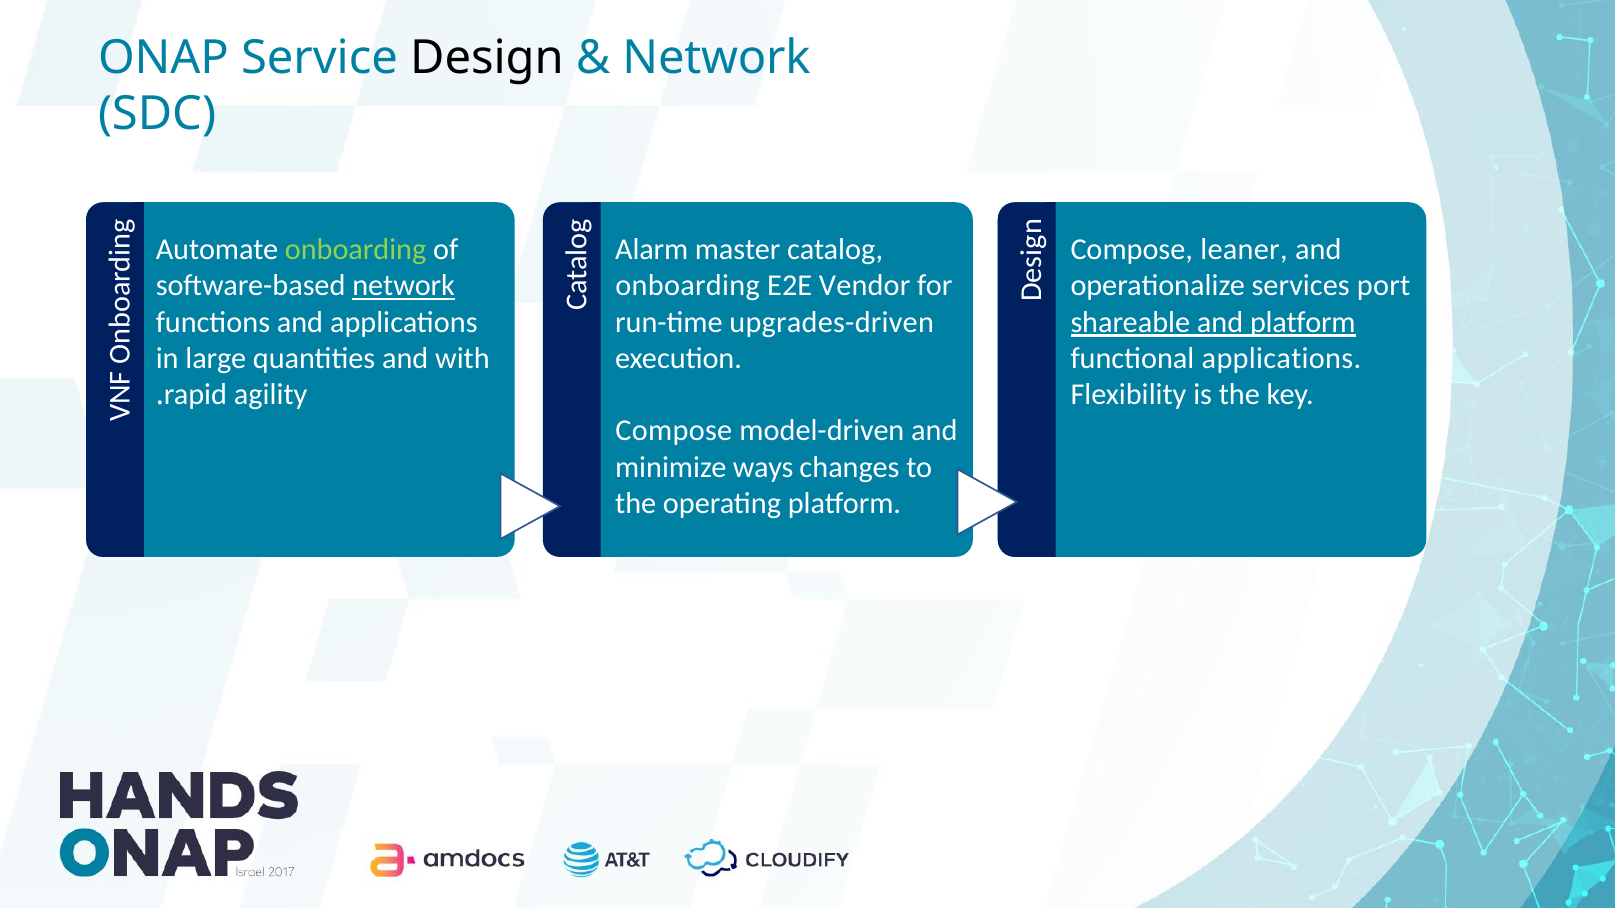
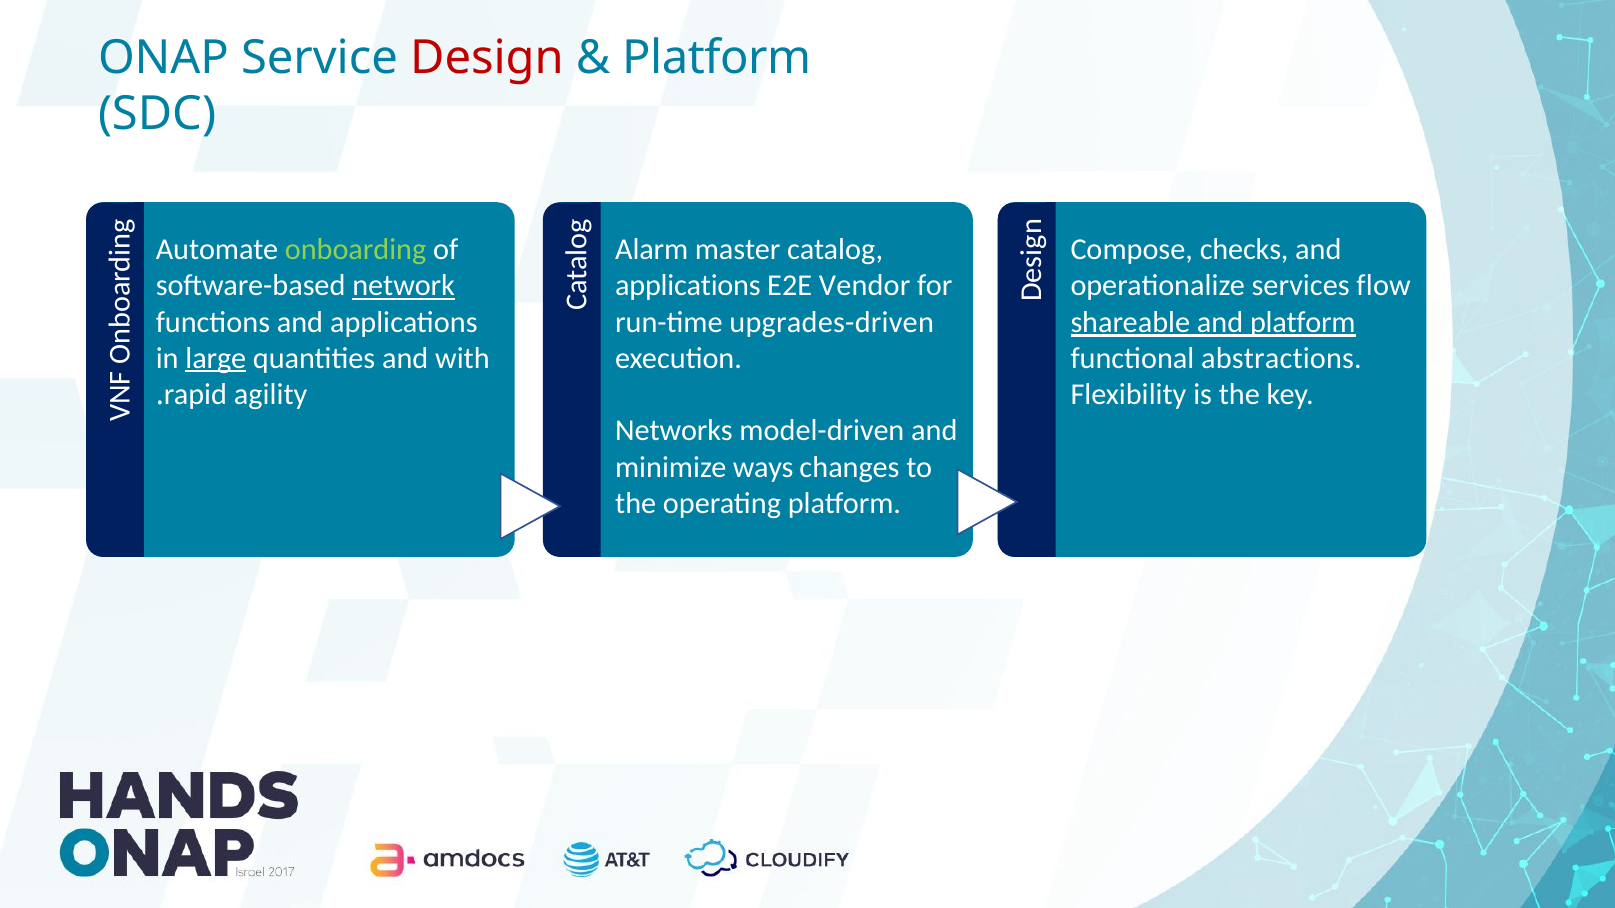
Design colour: black -> red (487, 58)
Network: Network -> Platform (717, 58)
leaner: leaner -> checks (1244, 250)
onboarding: onboarding -> applications (688, 286)
port: port -> flow (1384, 286)
large underline: none -> present (216, 359)
functional applications: applications -> abstractions (1281, 359)
Compose: Compose -> Networks (674, 431)
